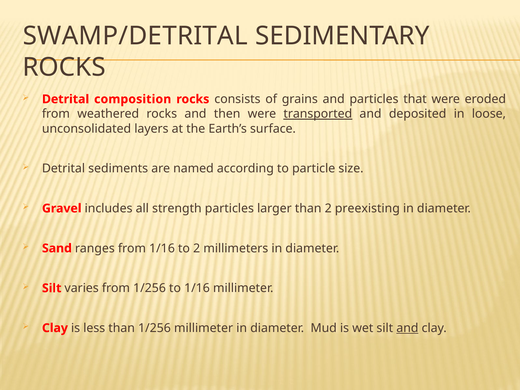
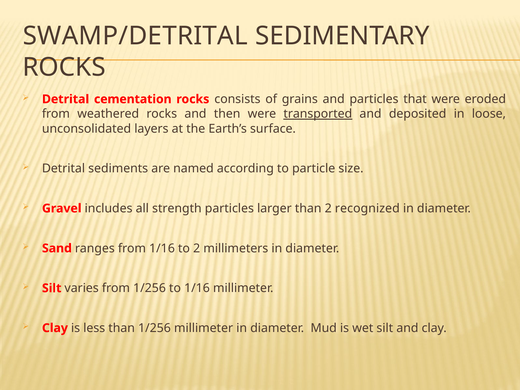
composition: composition -> cementation (133, 99)
preexisting: preexisting -> recognized (367, 208)
and underline: present -> none (407, 328)
